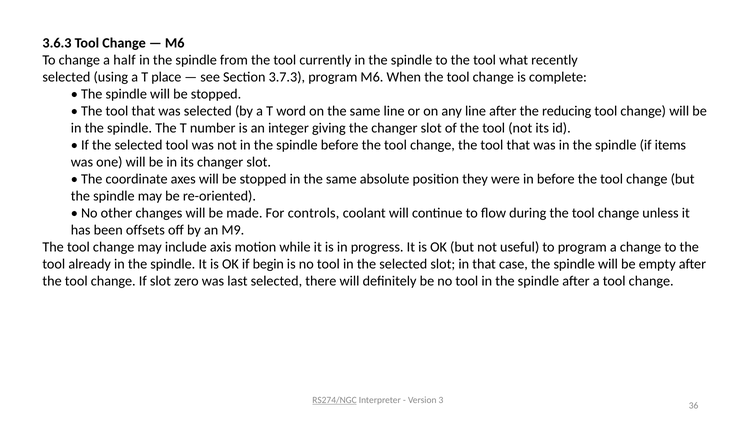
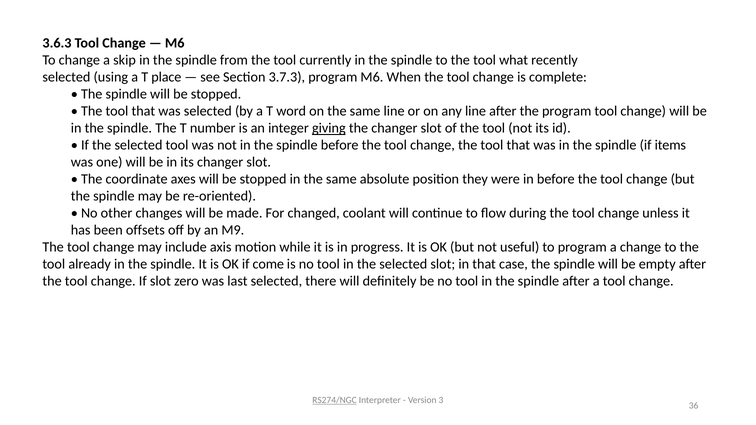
half: half -> skip (125, 60)
the reducing: reducing -> program (567, 111)
giving underline: none -> present (329, 128)
controls: controls -> changed (314, 213)
begin: begin -> come (268, 264)
